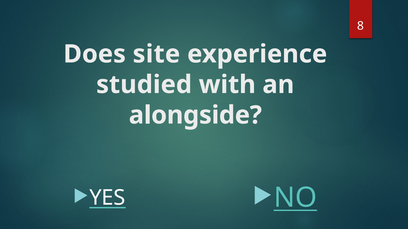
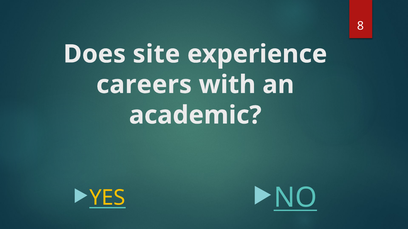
studied: studied -> careers (144, 85)
alongside: alongside -> academic (195, 115)
YES colour: white -> yellow (107, 198)
